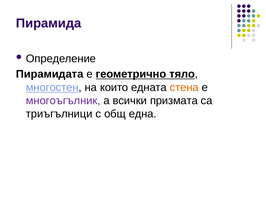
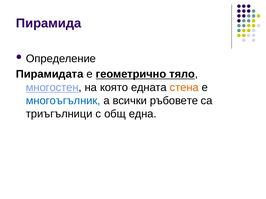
които: които -> която (114, 88)
многоъгълник colour: purple -> blue (63, 101)
призмата: призмата -> ръбовете (174, 101)
